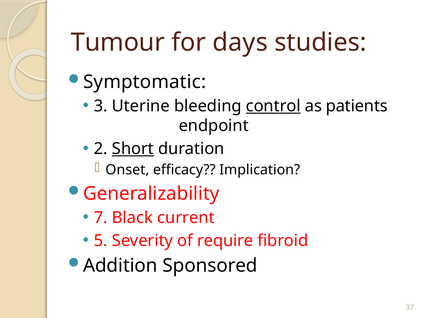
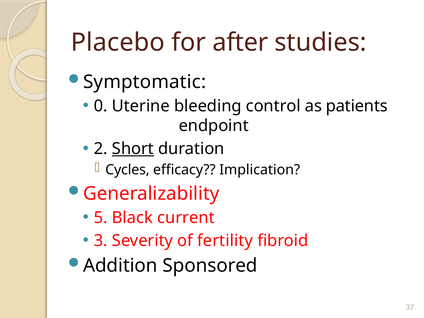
Tumour: Tumour -> Placebo (118, 42)
days: days -> after (240, 42)
3: 3 -> 0 (101, 106)
control underline: present -> none (273, 106)
Onset: Onset -> Cycles (127, 170)
7: 7 -> 5 (101, 218)
5: 5 -> 3 (101, 241)
require: require -> fertility (225, 241)
